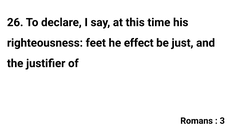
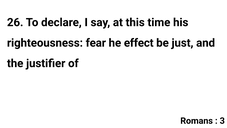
feet: feet -> fear (96, 43)
